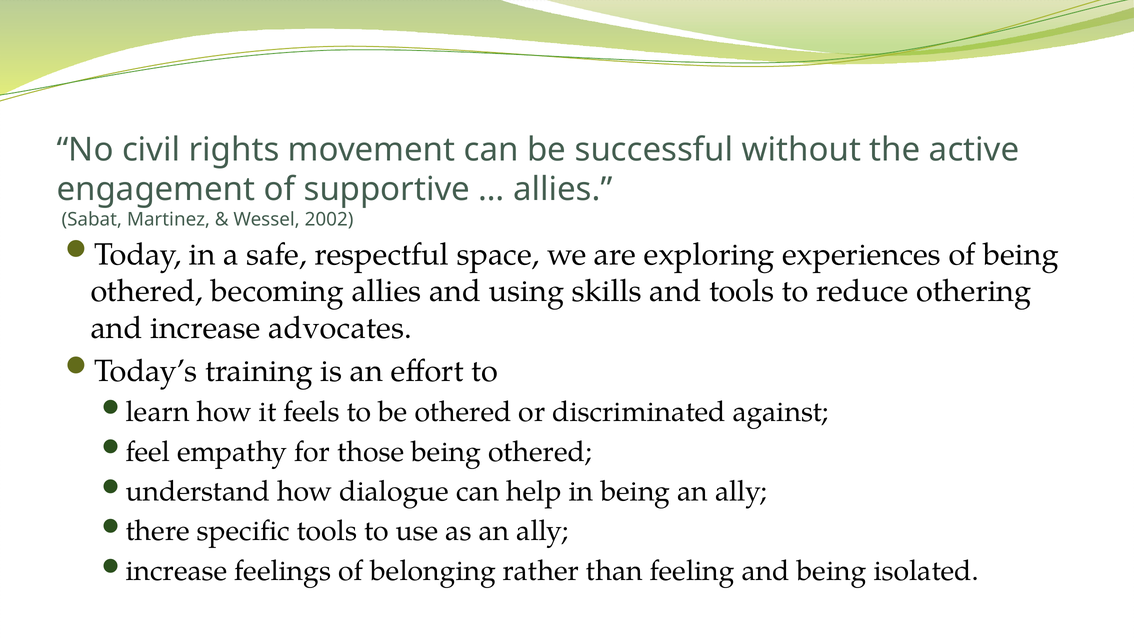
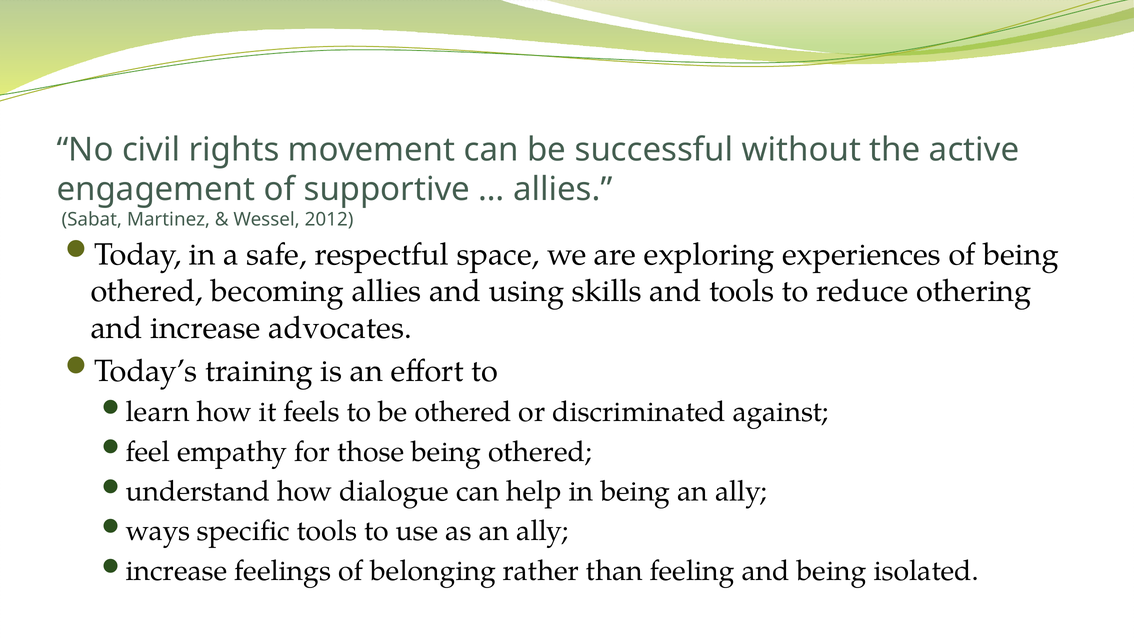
2002: 2002 -> 2012 (329, 220)
there: there -> ways (158, 531)
